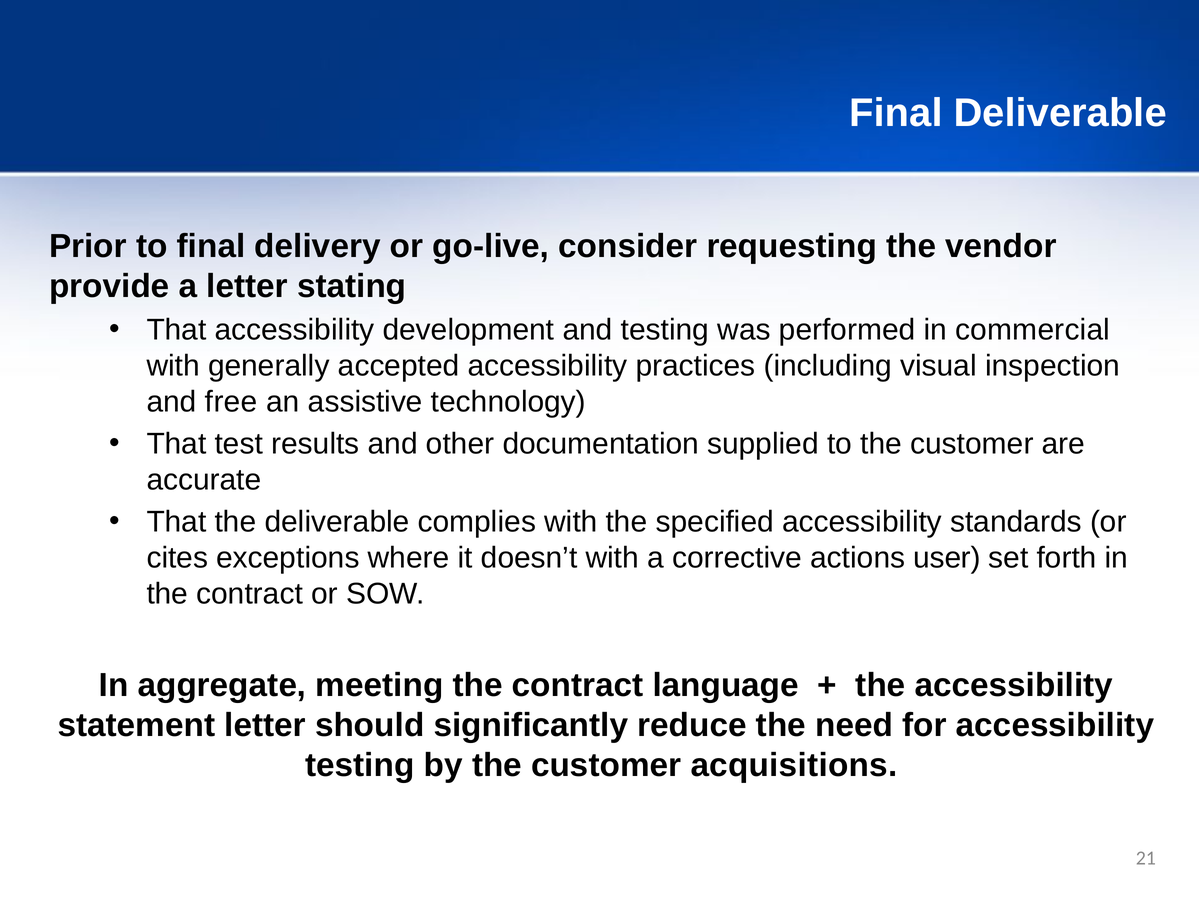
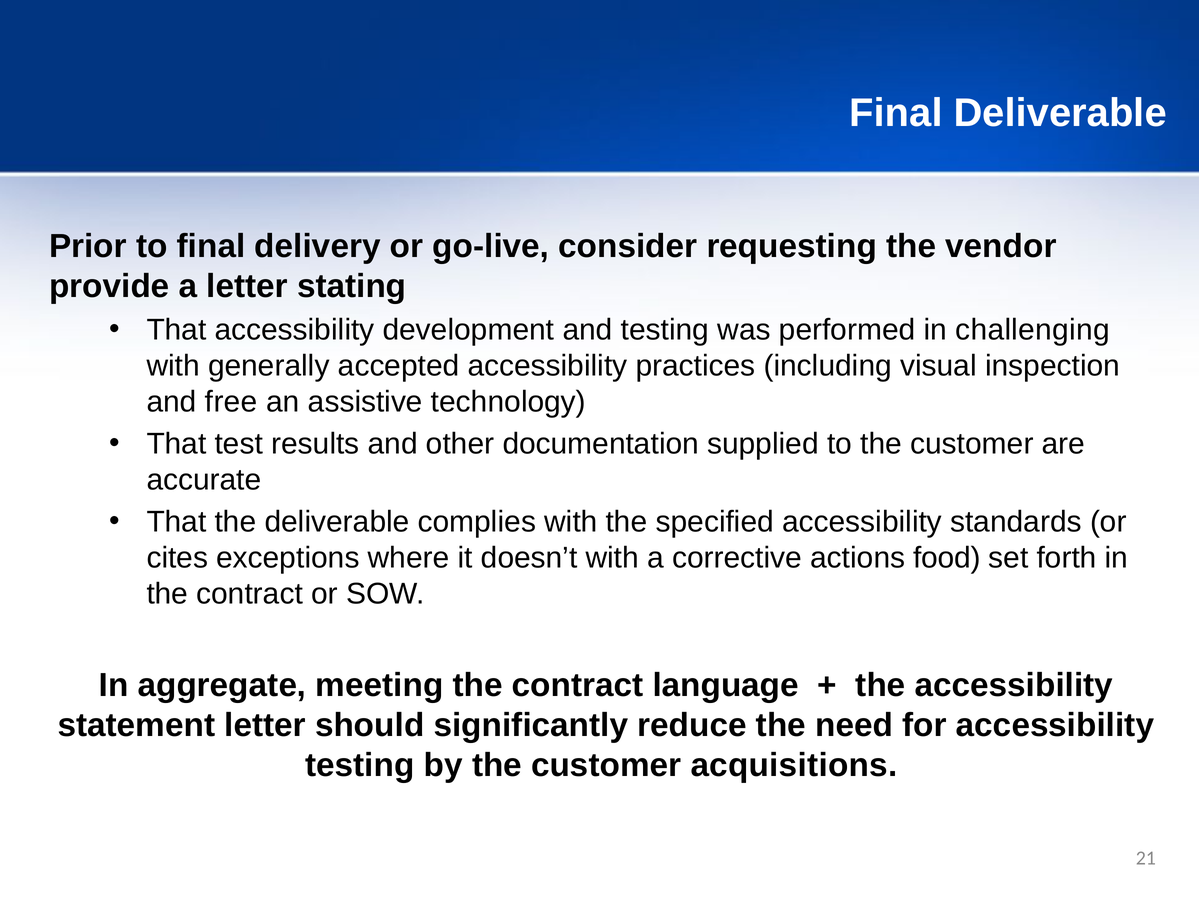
commercial: commercial -> challenging (1033, 330)
user: user -> food (947, 558)
